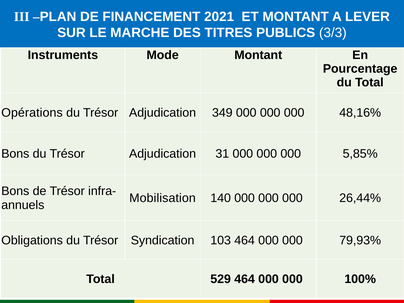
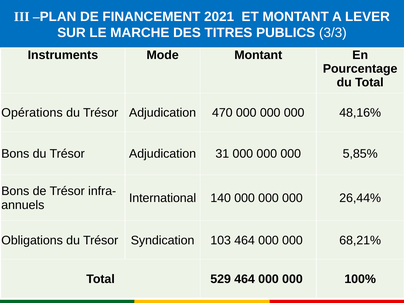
349: 349 -> 470 (222, 113)
Mobilisation: Mobilisation -> International (163, 198)
79,93%: 79,93% -> 68,21% (360, 240)
